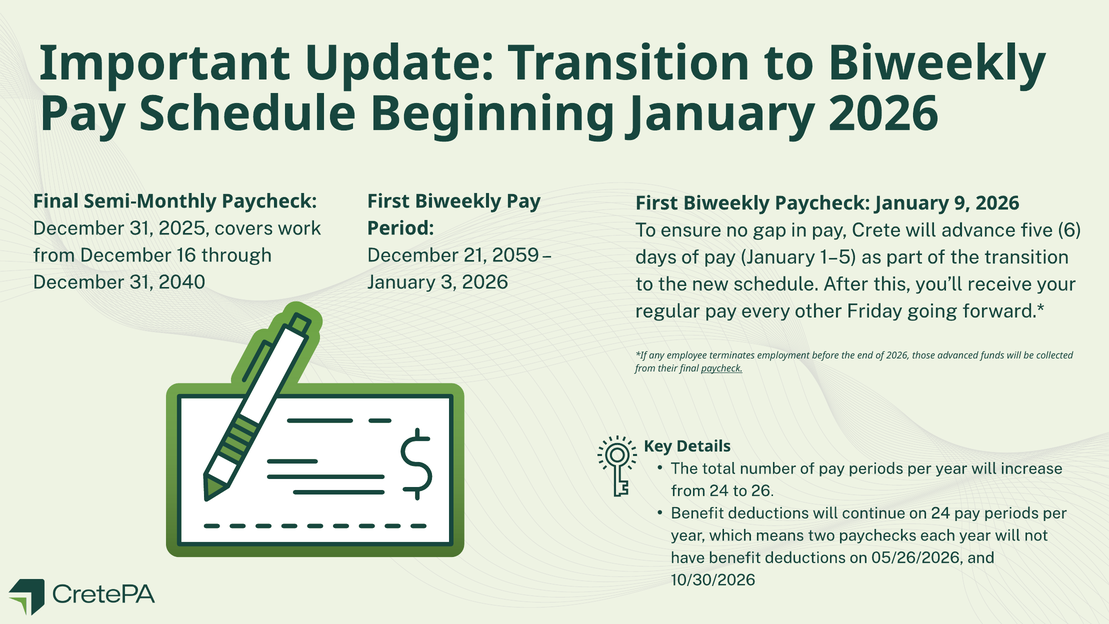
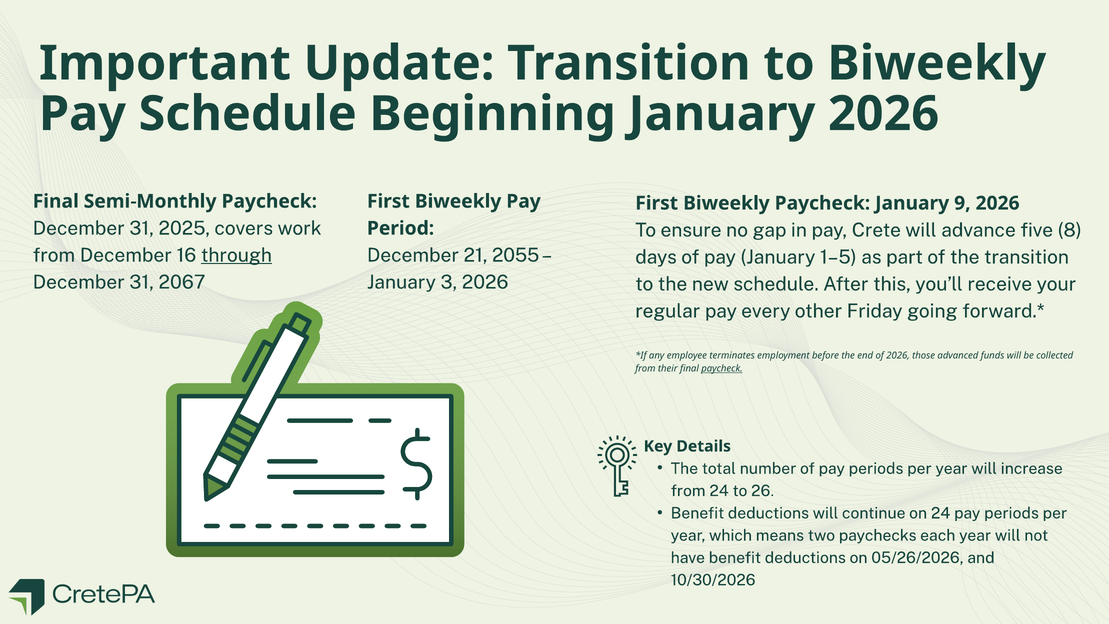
6: 6 -> 8 (1070, 230)
through underline: none -> present (236, 255)
2059: 2059 -> 2055 (516, 255)
2040: 2040 -> 2067 (182, 282)
